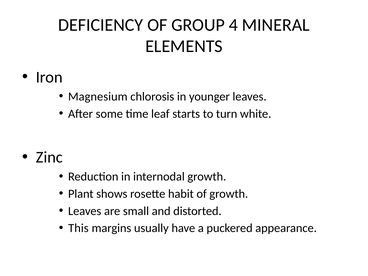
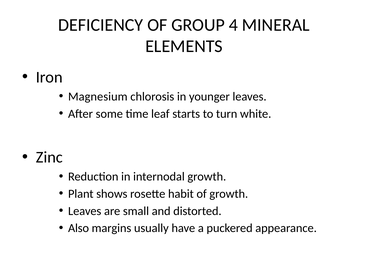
This: This -> Also (79, 228)
